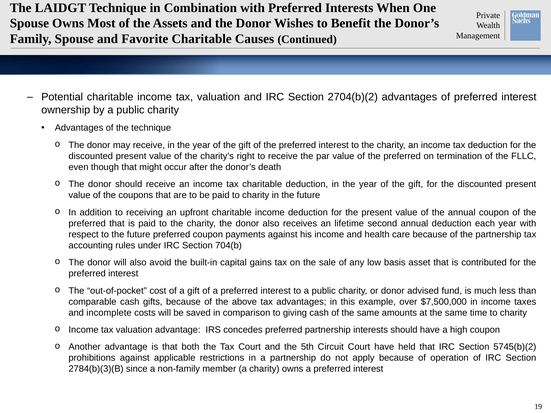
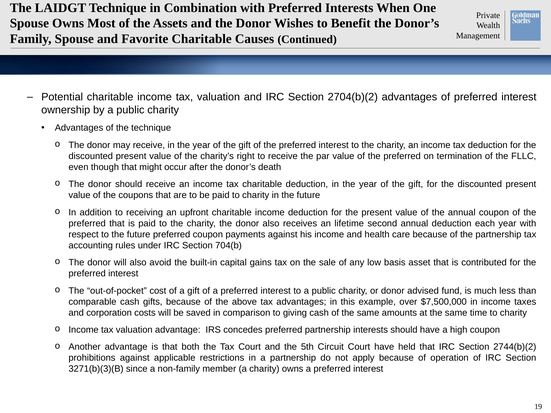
incomplete: incomplete -> corporation (109, 313)
5745(b)(2: 5745(b)(2 -> 2744(b)(2 (515, 347)
2784(b)(3)(B: 2784(b)(3)(B -> 3271(b)(3)(B (96, 369)
